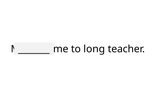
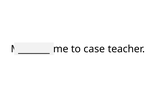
long: long -> case (94, 49)
